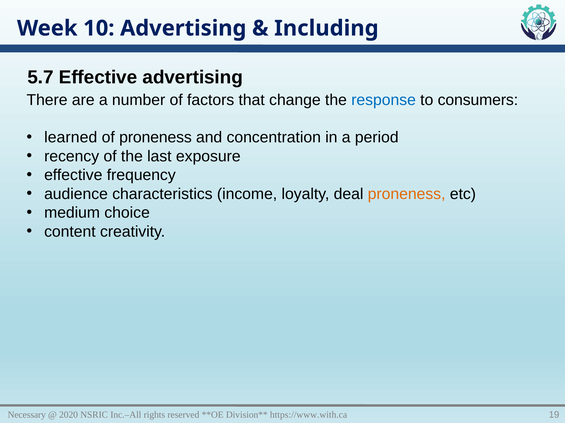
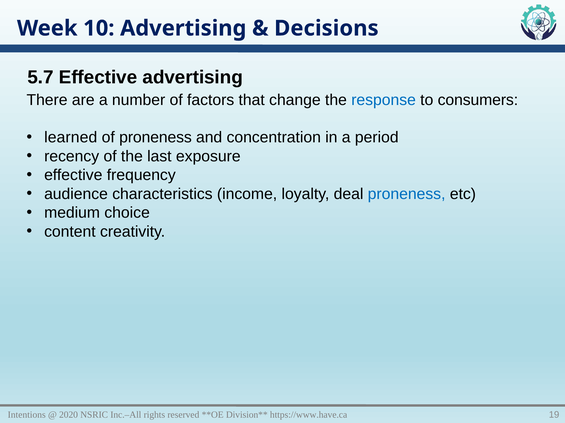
Including: Including -> Decisions (326, 28)
proneness colour: orange -> blue (407, 194)
Necessary: Necessary -> Intentions (27, 416)
https://www.with.ca: https://www.with.ca -> https://www.have.ca (309, 416)
